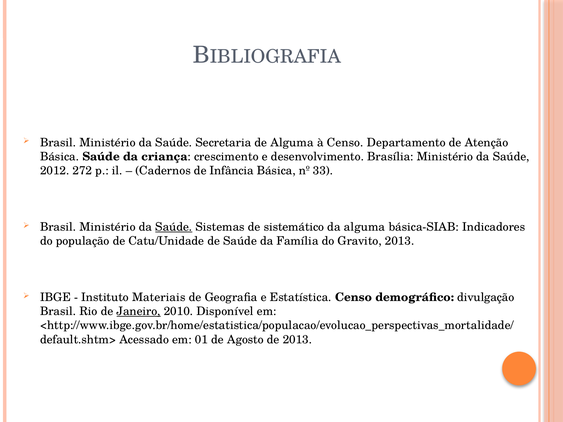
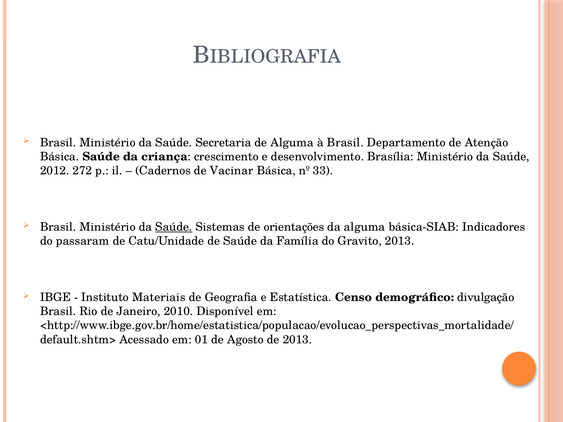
à Censo: Censo -> Brasil (345, 143)
Infância: Infância -> Vacinar (232, 171)
sistemático: sistemático -> orientações (294, 227)
população: população -> passaram (83, 241)
Janeiro underline: present -> none (139, 312)
